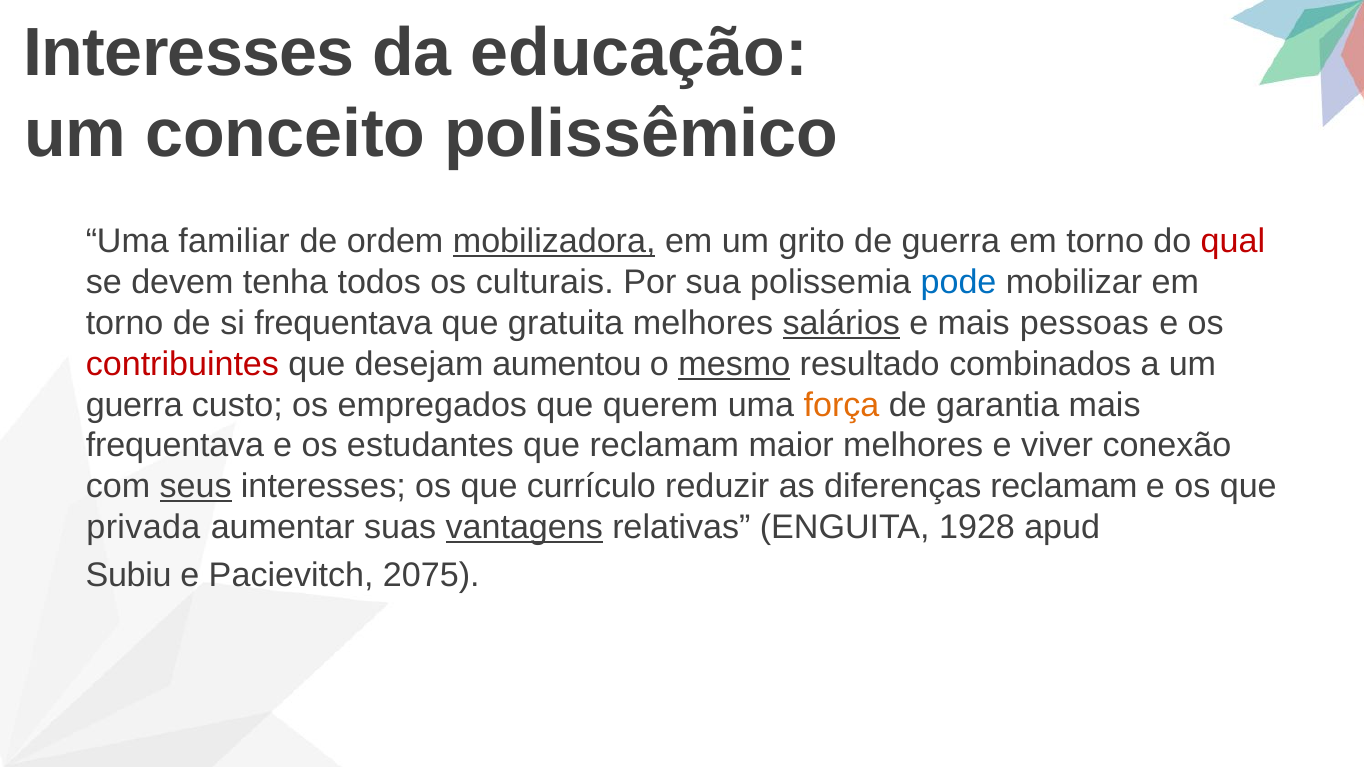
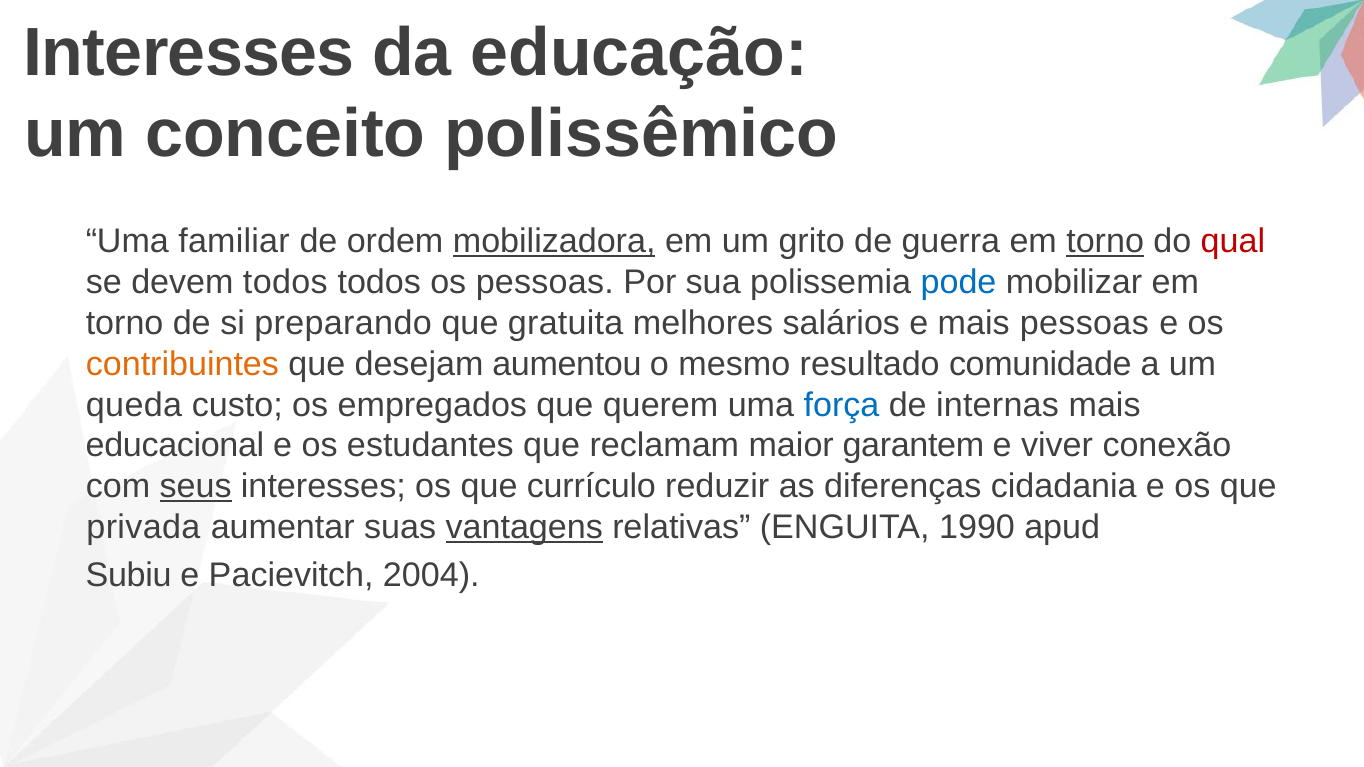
torno underline: none -> present (1105, 241)
devem tenha: tenha -> todos (285, 282)
os culturais: culturais -> pessoas (545, 282)
si frequentava: frequentava -> preparando (343, 323)
salários underline: present -> none (841, 323)
contribuintes colour: red -> orange (182, 364)
mesmo underline: present -> none (734, 364)
combinados: combinados -> comunidade (1040, 364)
guerra: guerra -> queda (134, 405)
força colour: orange -> blue (842, 405)
garantia: garantia -> internas (998, 405)
frequentava: frequentava -> educacional (175, 446)
maior melhores: melhores -> garantem (913, 446)
diferenças reclamam: reclamam -> cidadania (1064, 487)
1928: 1928 -> 1990 (977, 528)
2075: 2075 -> 2004 (431, 575)
